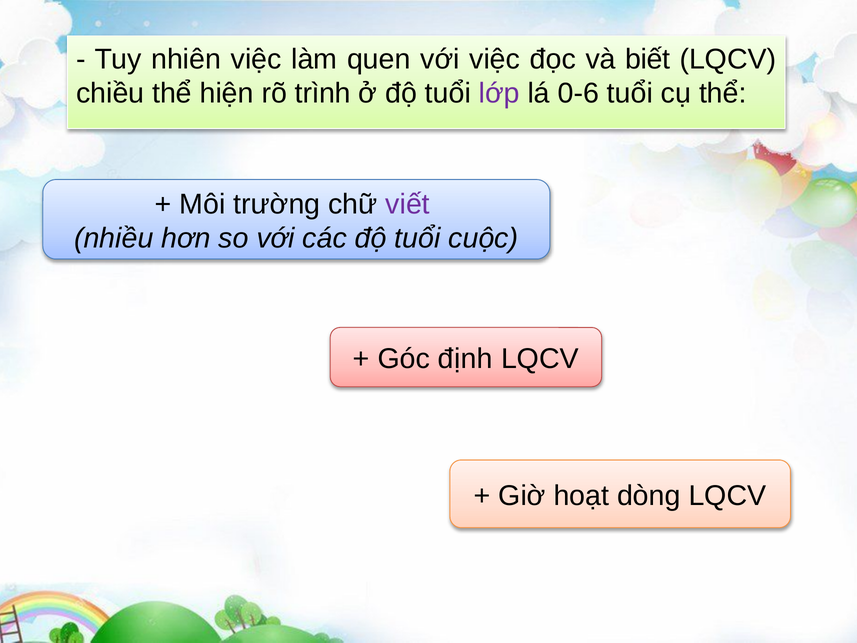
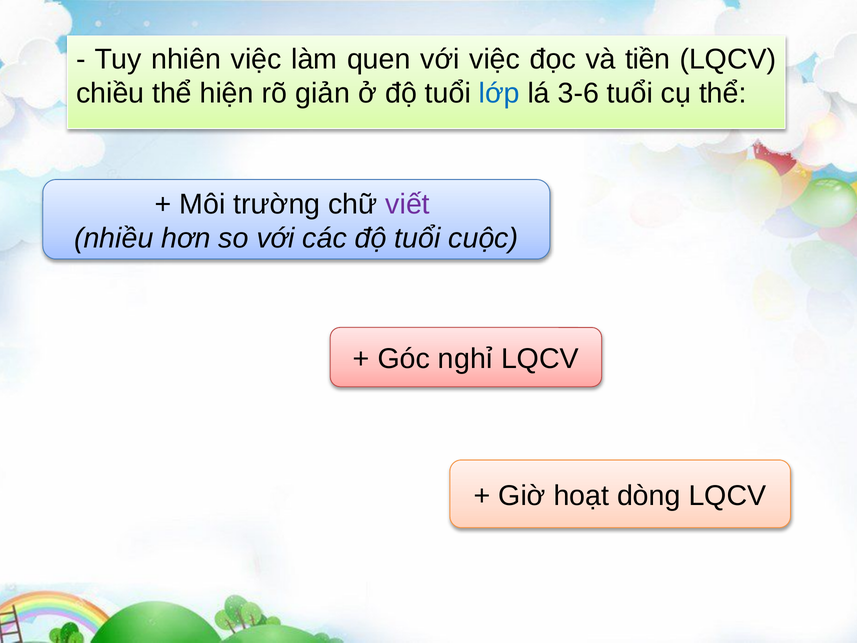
biết: biết -> tiền (648, 59)
trình: trình -> giản (323, 93)
lớp colour: purple -> blue (499, 93)
0-6: 0-6 -> 3-6 (578, 93)
định: định -> nghỉ (465, 359)
